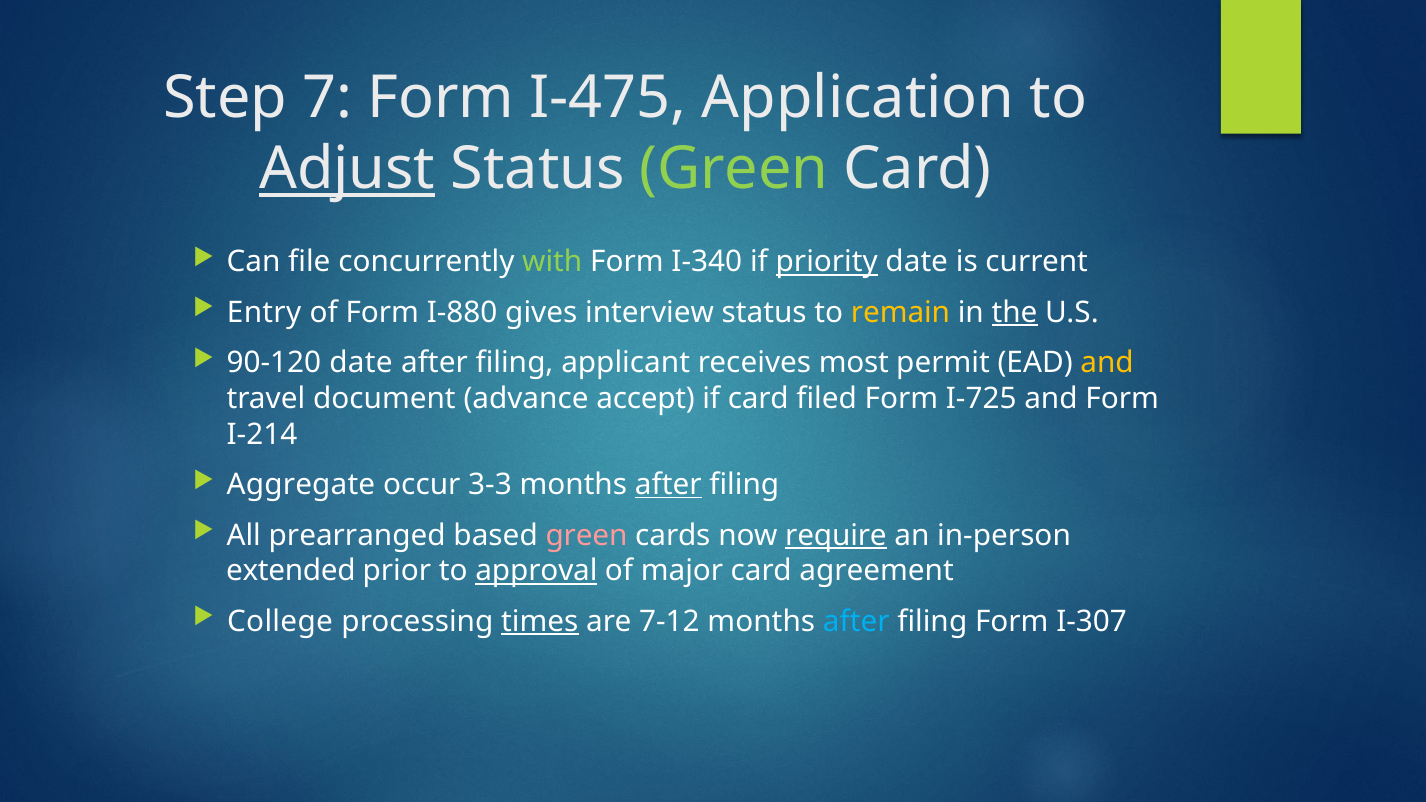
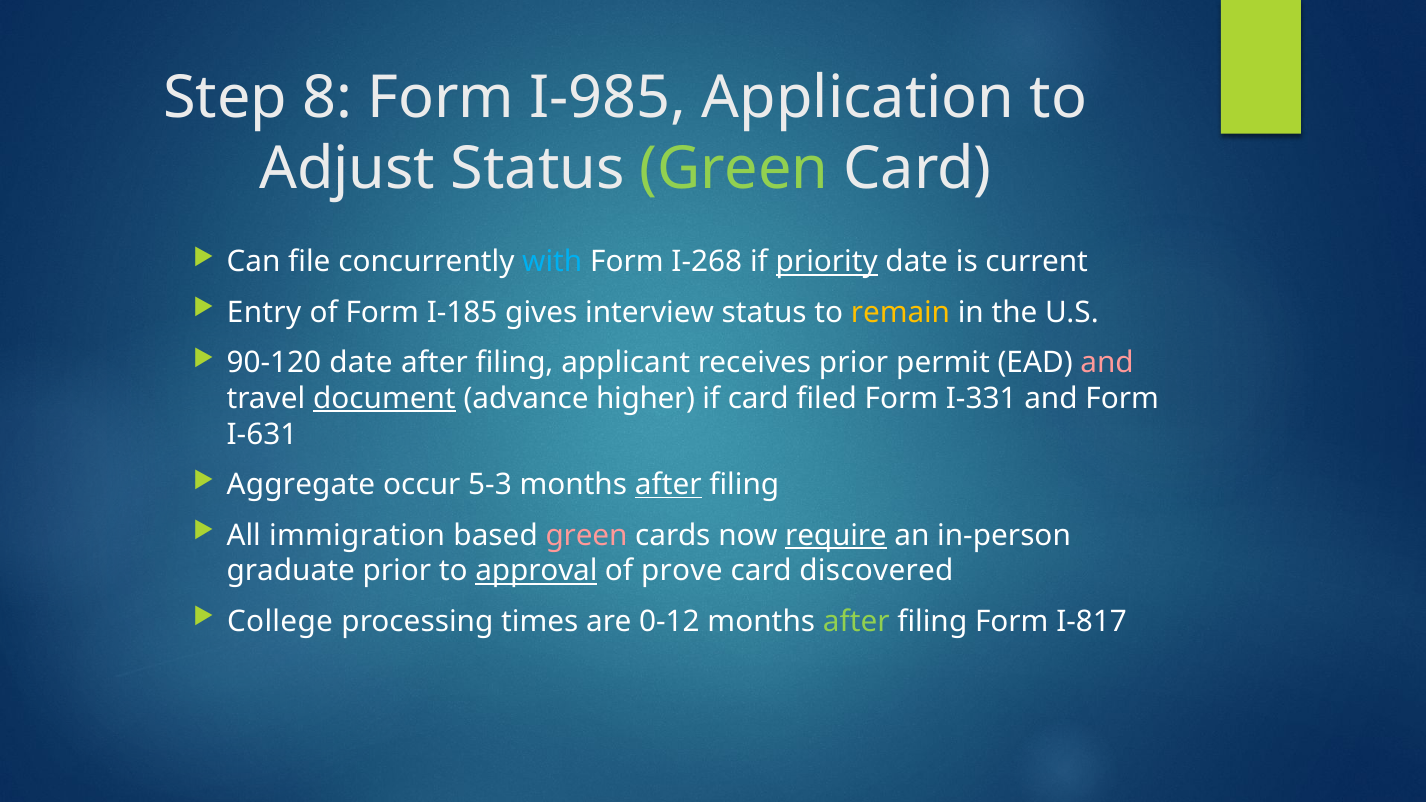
7: 7 -> 8 (327, 98)
I-475: I-475 -> I-985 (608, 98)
Adjust underline: present -> none (347, 169)
with colour: light green -> light blue (552, 262)
I-340: I-340 -> I-268 (707, 262)
I-880: I-880 -> I-185 (462, 312)
the underline: present -> none (1015, 312)
receives most: most -> prior (854, 363)
and colour: yellow -> pink (1107, 363)
document underline: none -> present (384, 399)
accept: accept -> higher (646, 399)
I-725: I-725 -> I-331 (981, 399)
I-214: I-214 -> I-631 (262, 434)
3-3: 3-3 -> 5-3 (490, 485)
prearranged: prearranged -> immigration (357, 535)
extended: extended -> graduate (291, 571)
major: major -> prove (682, 571)
agreement: agreement -> discovered (876, 571)
times underline: present -> none (540, 622)
7-12: 7-12 -> 0-12 (669, 622)
after colour: light blue -> light green (856, 622)
I-307: I-307 -> I-817 (1092, 622)
